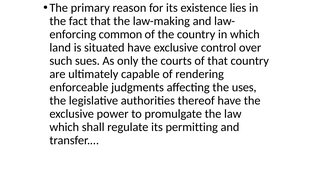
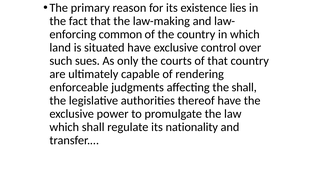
the uses: uses -> shall (244, 87)
permitting: permitting -> nationality (192, 127)
